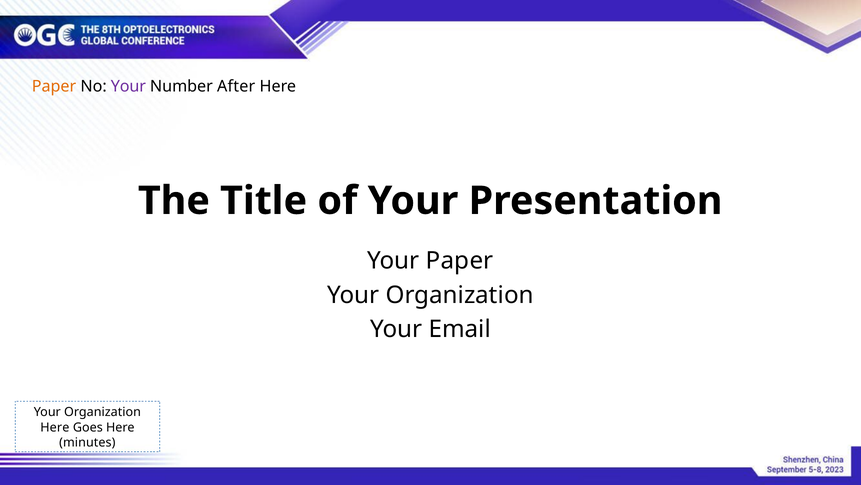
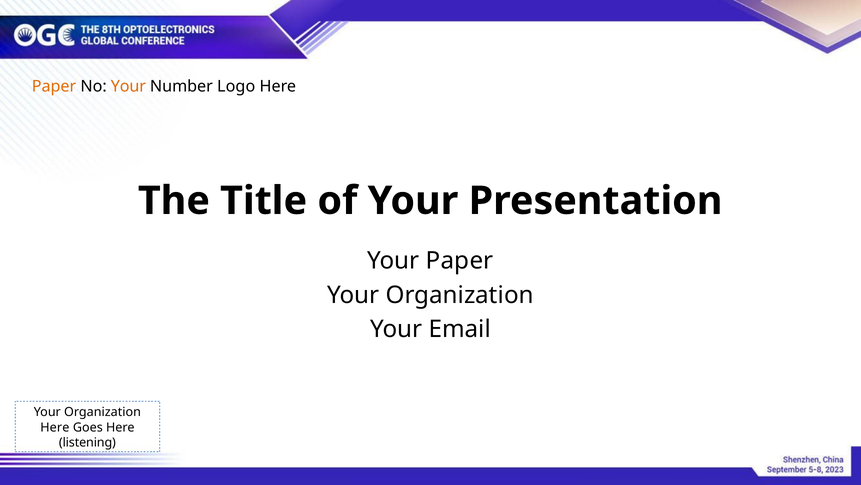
Your colour: purple -> orange (128, 86)
After: After -> Logo (236, 86)
minutes: minutes -> listening (87, 442)
